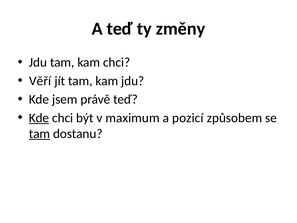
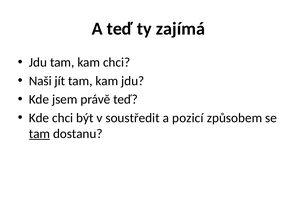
změny: změny -> zajímá (180, 29)
Věří: Věří -> Naši (40, 81)
Kde underline: present -> none (39, 118)
maximum: maximum -> soustředit (133, 118)
